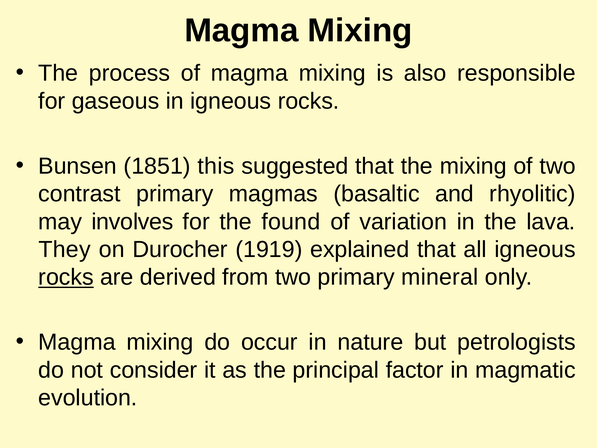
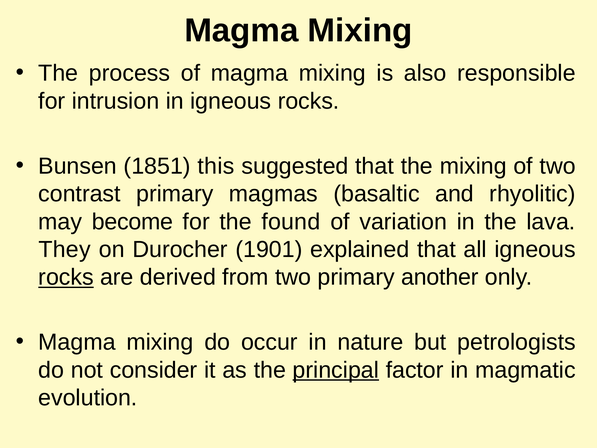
gaseous: gaseous -> intrusion (115, 101)
involves: involves -> become (132, 222)
1919: 1919 -> 1901 (269, 249)
mineral: mineral -> another (440, 277)
principal underline: none -> present (336, 370)
